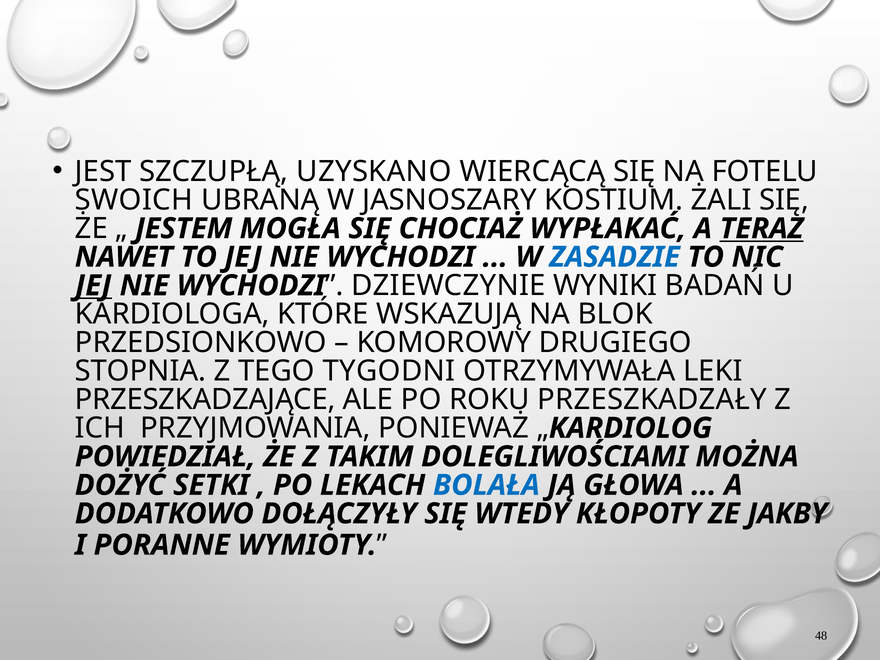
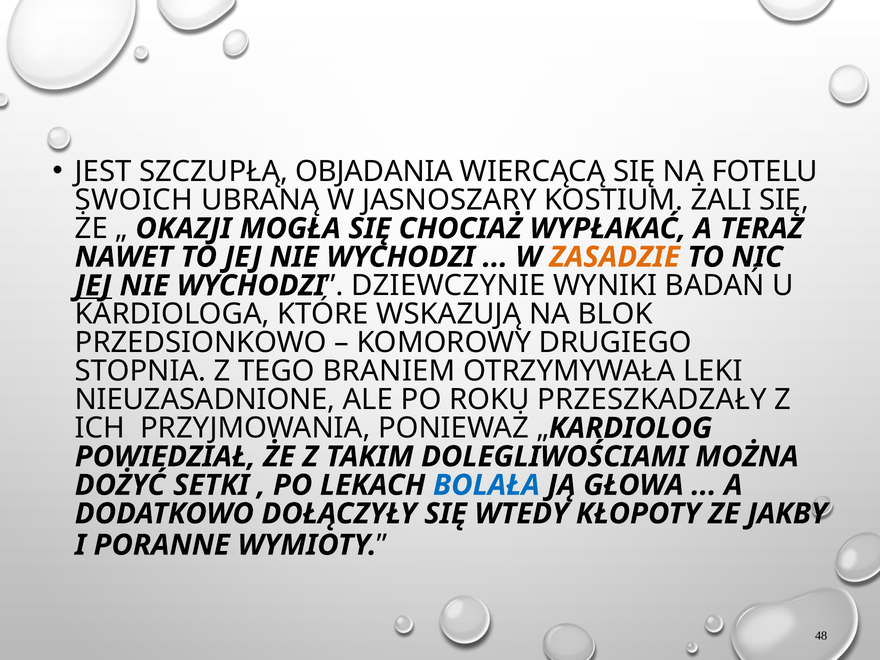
UZYSKANO: UZYSKANO -> OBJADANIA (374, 172)
JESTEM: JESTEM -> OKAZJI (183, 229)
TERAZ underline: present -> none (762, 229)
ZASADZIE colour: blue -> orange (615, 257)
TYGODNI: TYGODNI -> BRANIEM (389, 371)
PRZESZKADZAJĄCE: PRZESZKADZAJĄCE -> NIEUZASADNIONE (205, 400)
